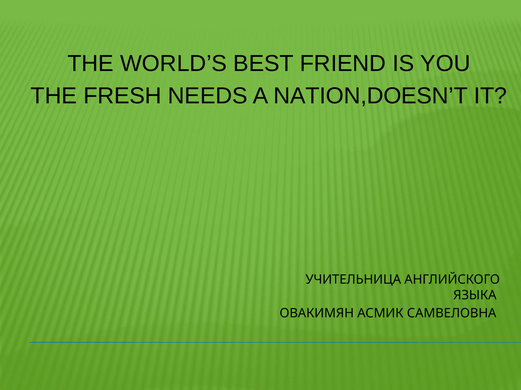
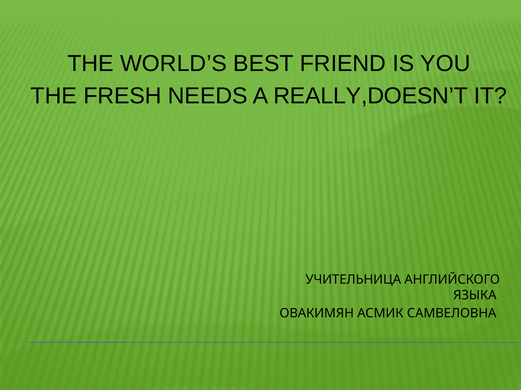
NATION,DOESN’T: NATION,DOESN’T -> REALLY,DOESN’T (371, 96)
